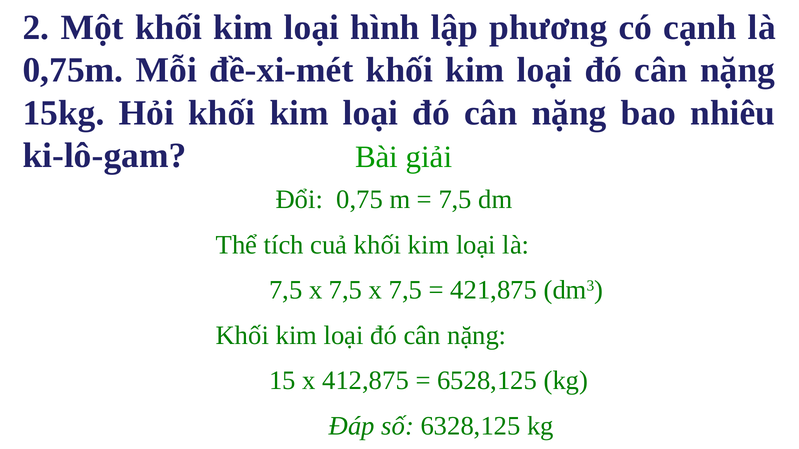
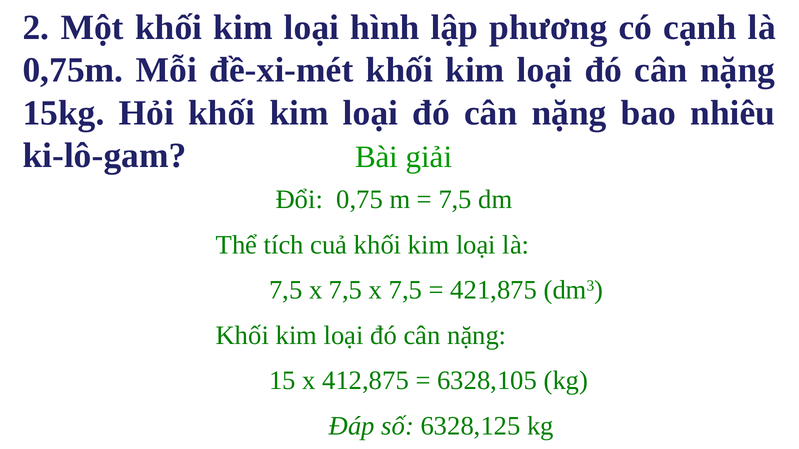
6528,125: 6528,125 -> 6328,105 (487, 381)
